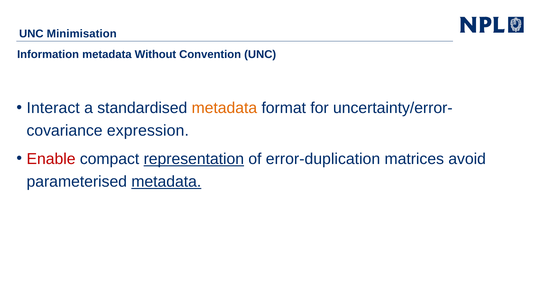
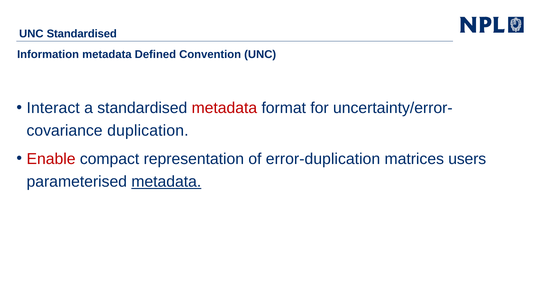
UNC Minimisation: Minimisation -> Standardised (82, 34)
Without: Without -> Defined (155, 55)
metadata colour: orange -> red (224, 108)
expression: expression -> duplication (148, 131)
representation underline: present -> none (194, 159)
avoid: avoid -> users (467, 159)
